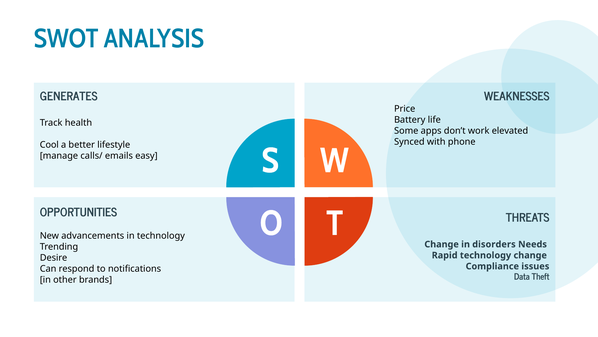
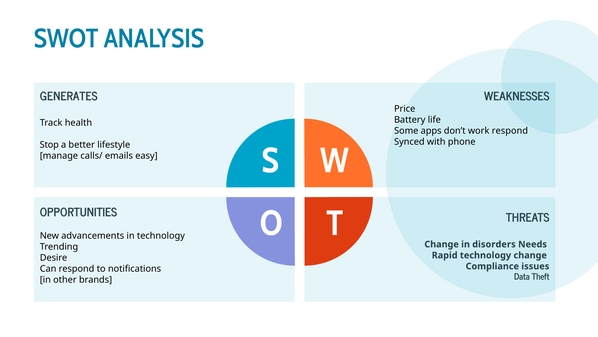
work elevated: elevated -> respond (510, 131)
Cool: Cool -> Stop (49, 145)
